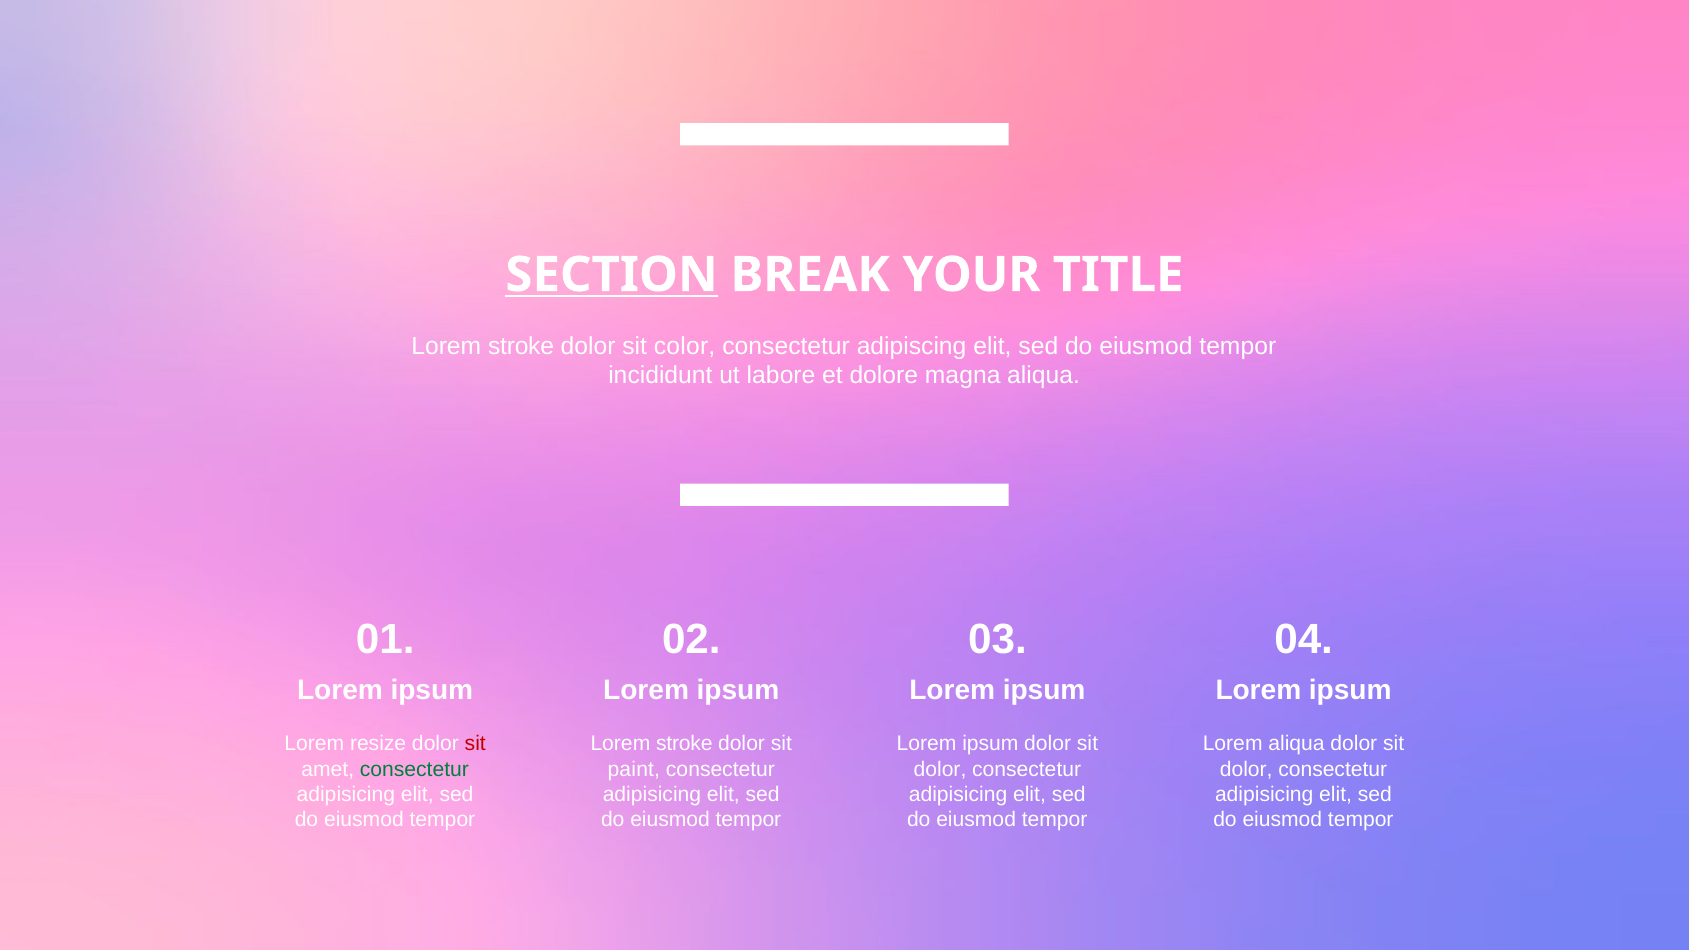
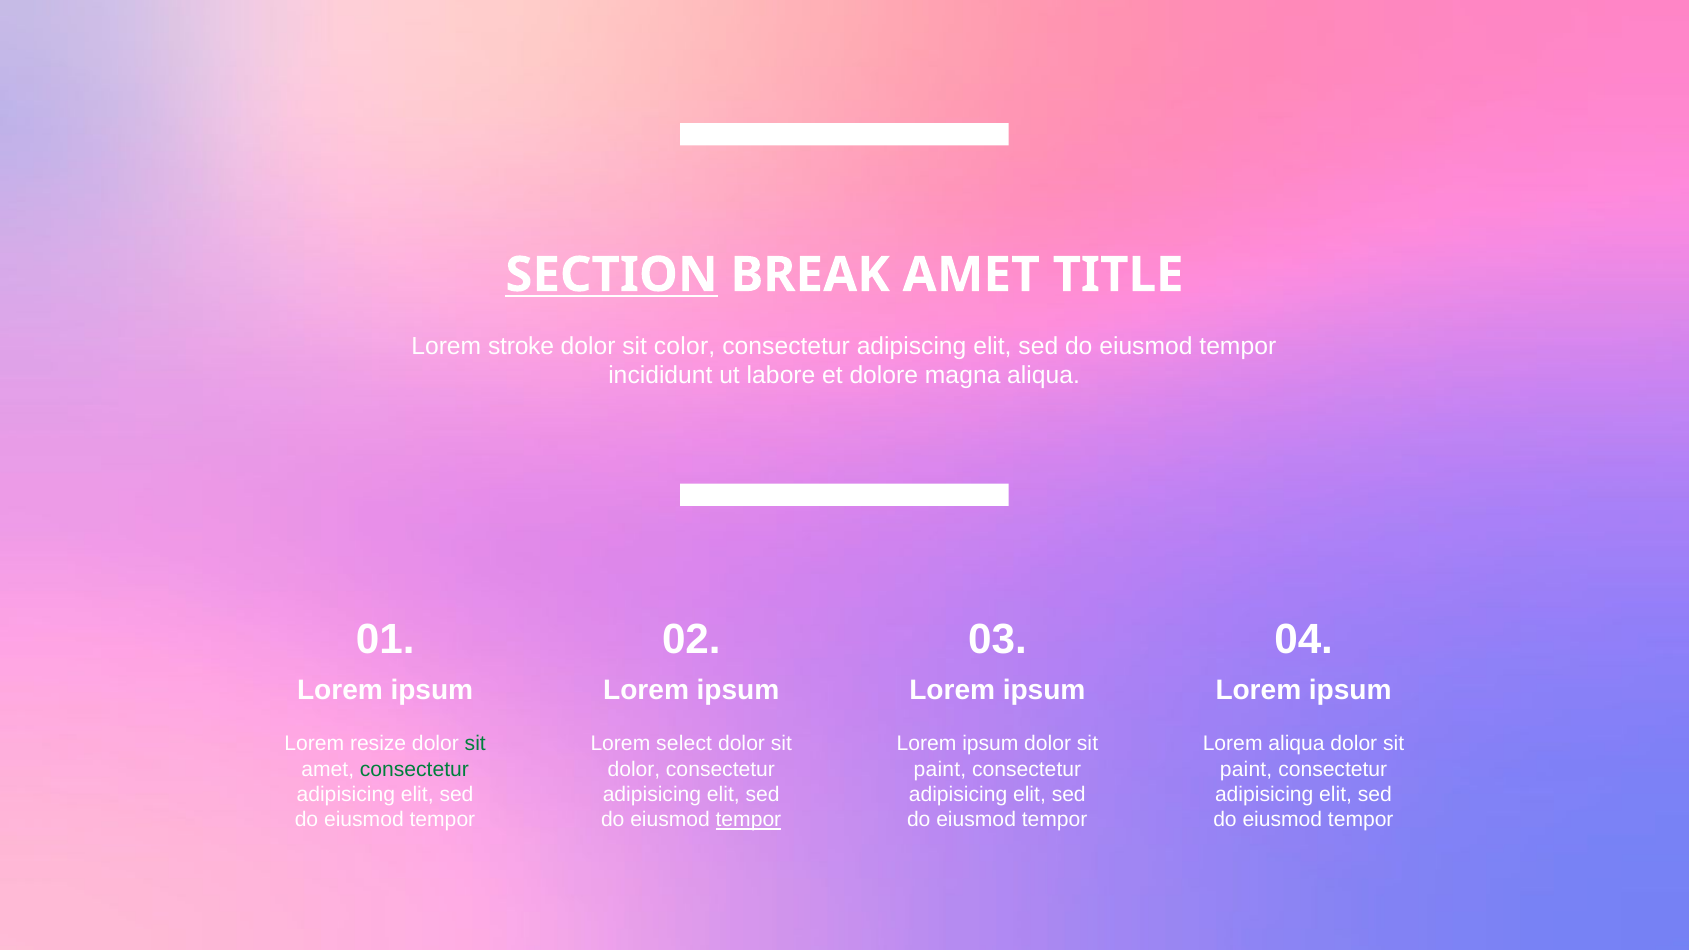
BREAK YOUR: YOUR -> AMET (971, 275)
sit colour: red -> green (475, 744)
stroke: stroke -> select (684, 744)
paint: paint -> dolor (634, 769)
dolor: dolor -> paint (940, 769)
dolor: dolor -> paint (1246, 769)
tempor underline: none -> present (748, 820)
